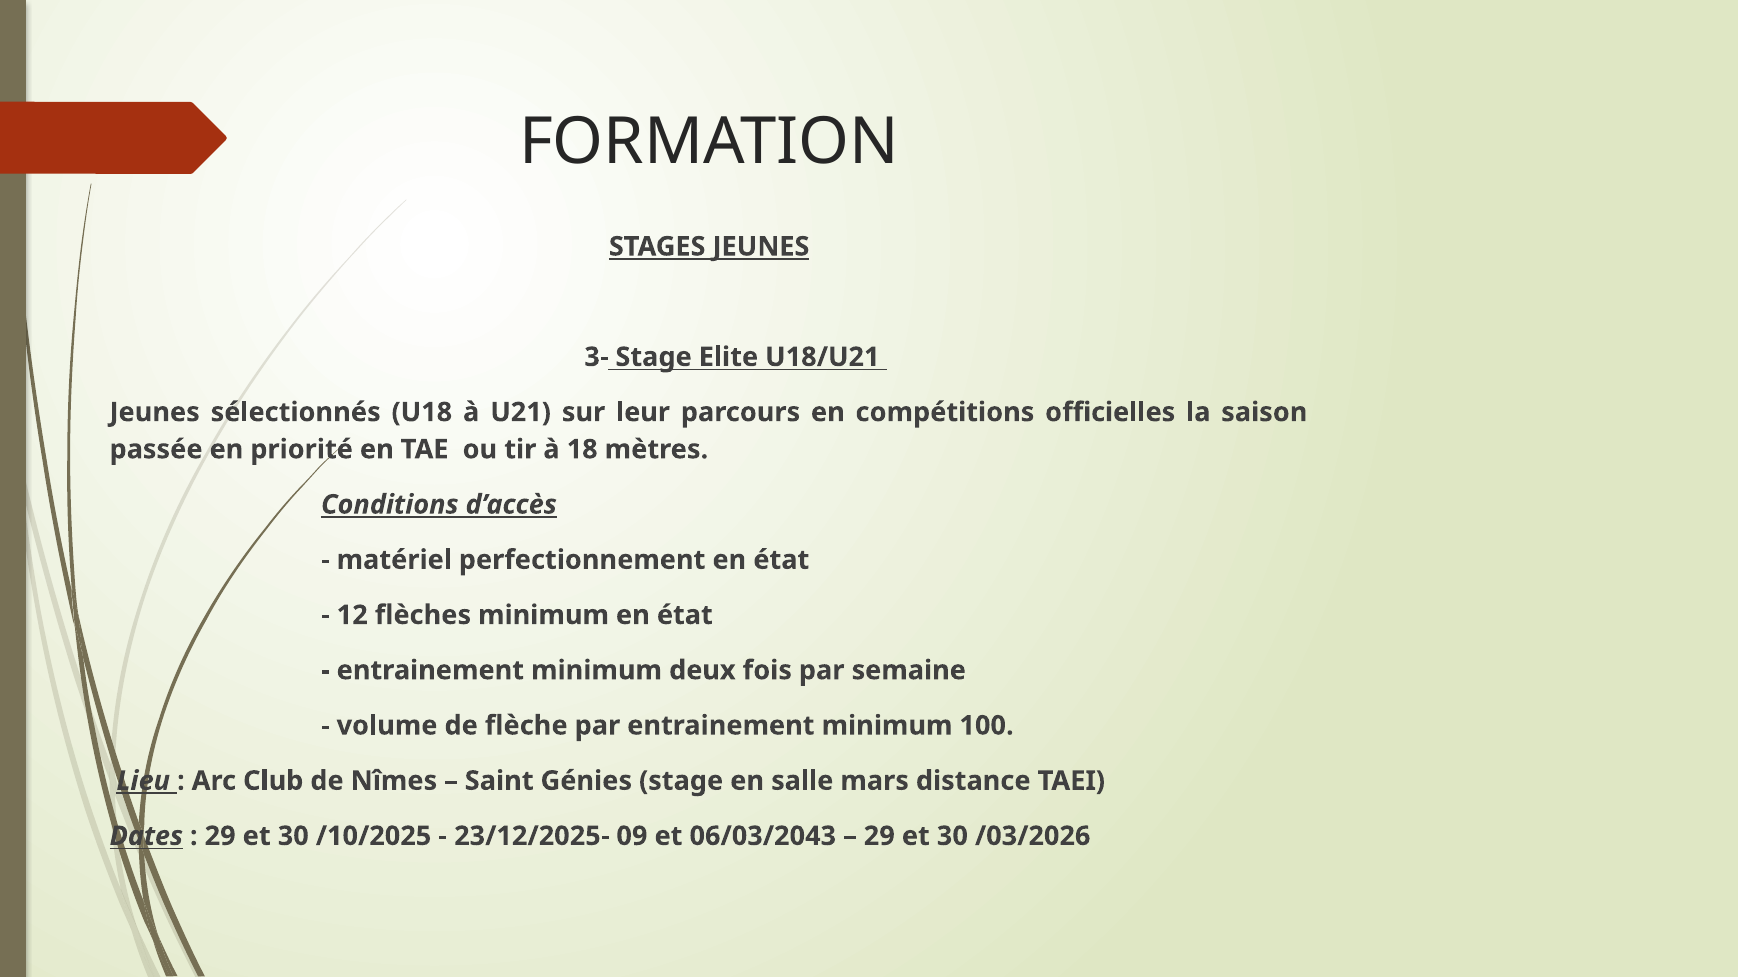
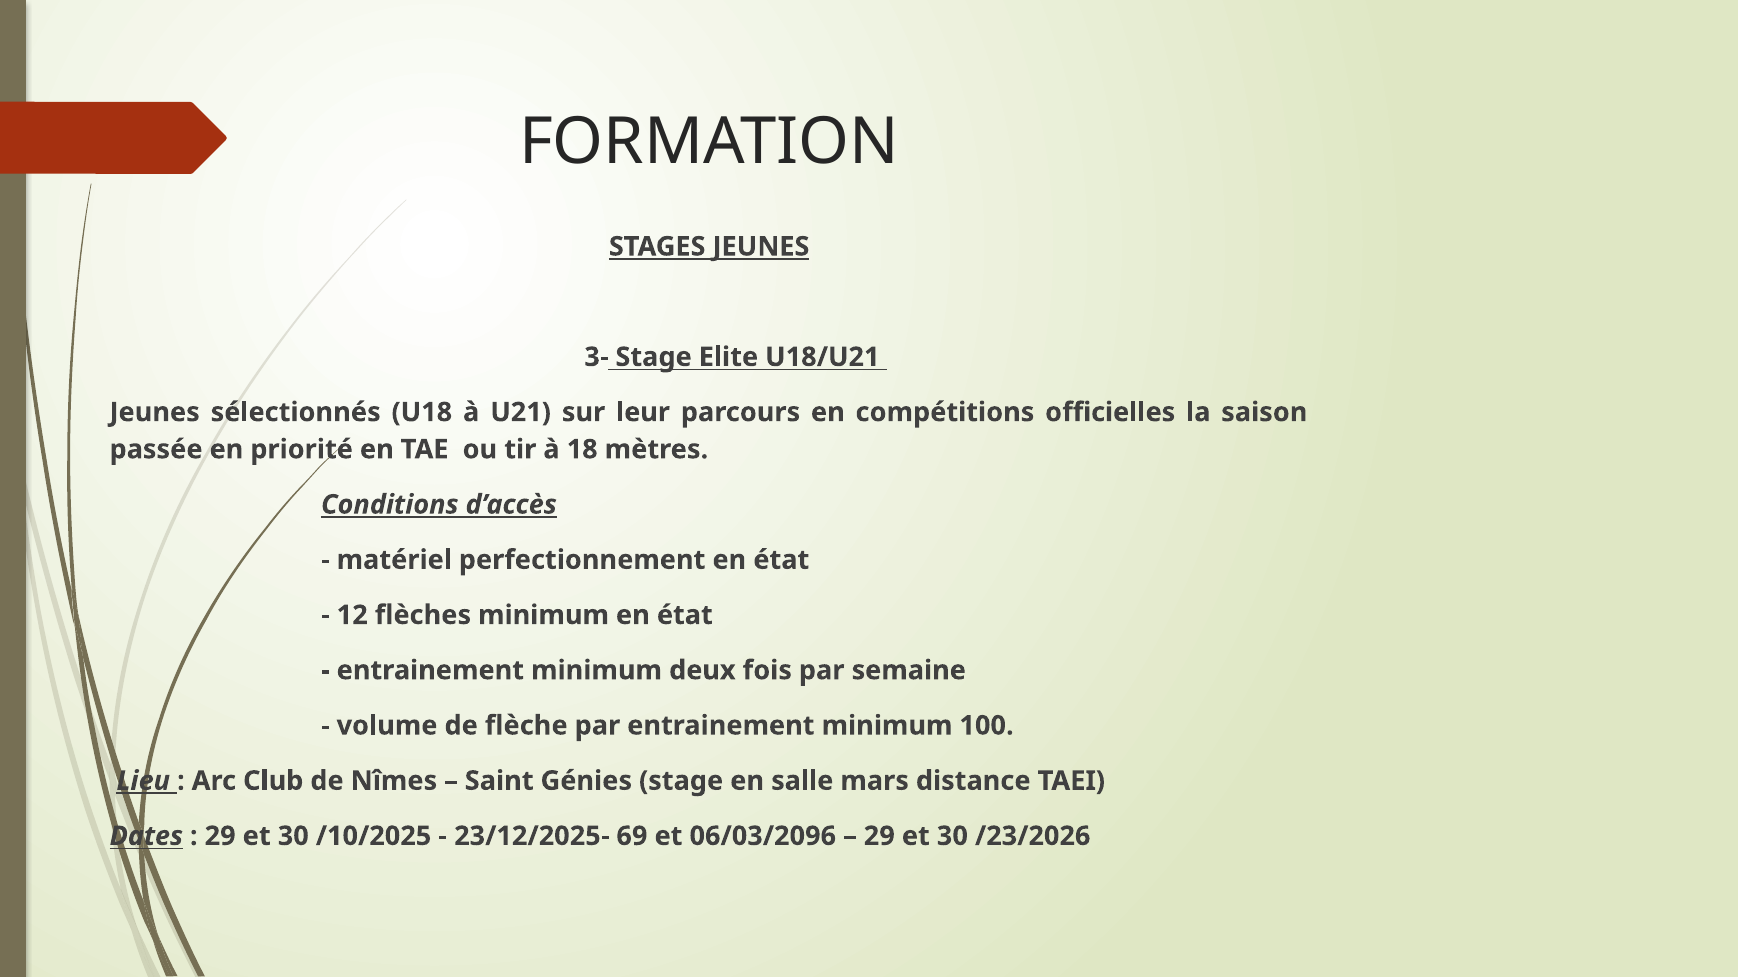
09: 09 -> 69 (632, 837)
06/03/2043: 06/03/2043 -> 06/03/2096 (763, 837)
/03/2026: /03/2026 -> /23/2026 (1033, 837)
